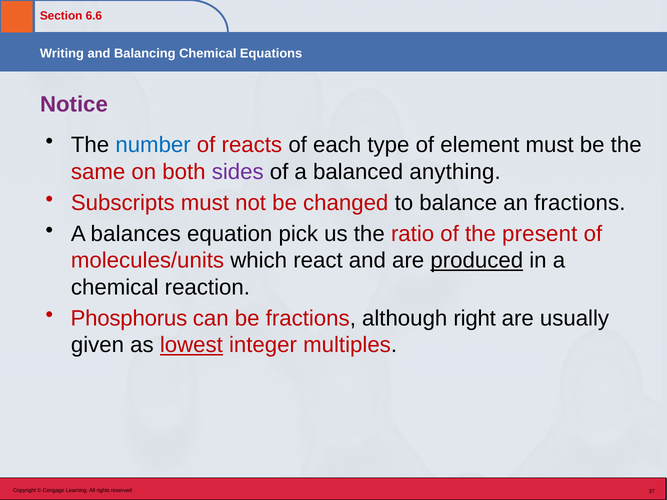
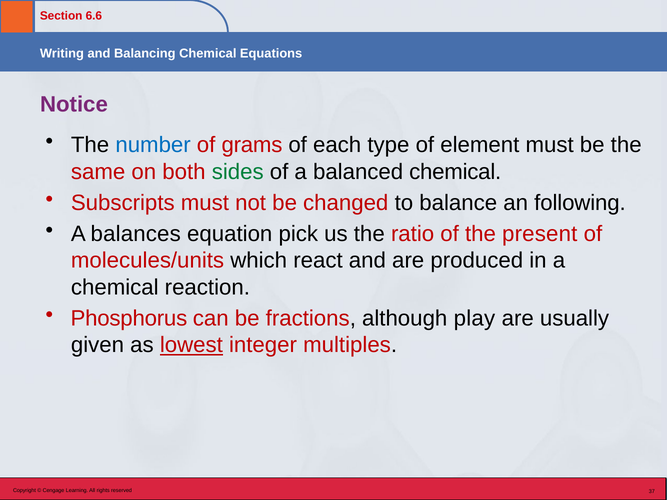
reacts: reacts -> grams (252, 145)
sides colour: purple -> green (238, 172)
balanced anything: anything -> chemical (455, 172)
an fractions: fractions -> following (580, 203)
produced underline: present -> none (477, 261)
right: right -> play (474, 319)
